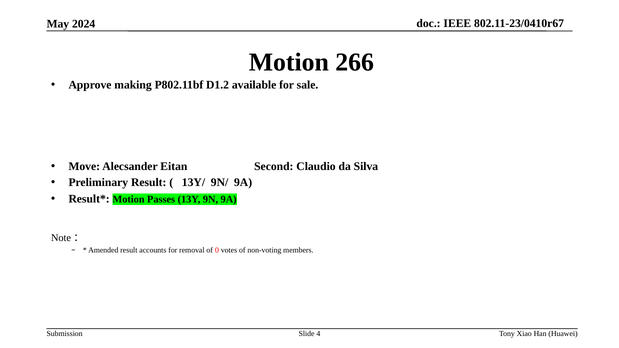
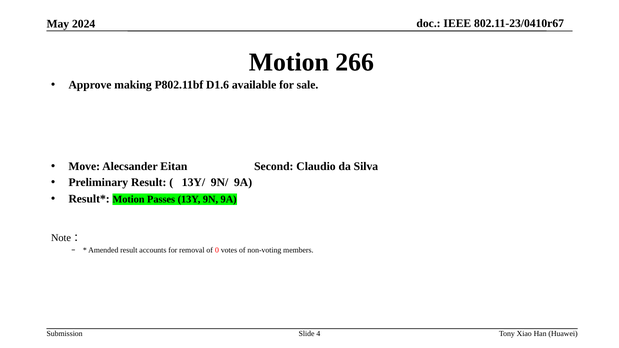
D1.2: D1.2 -> D1.6 (218, 85)
